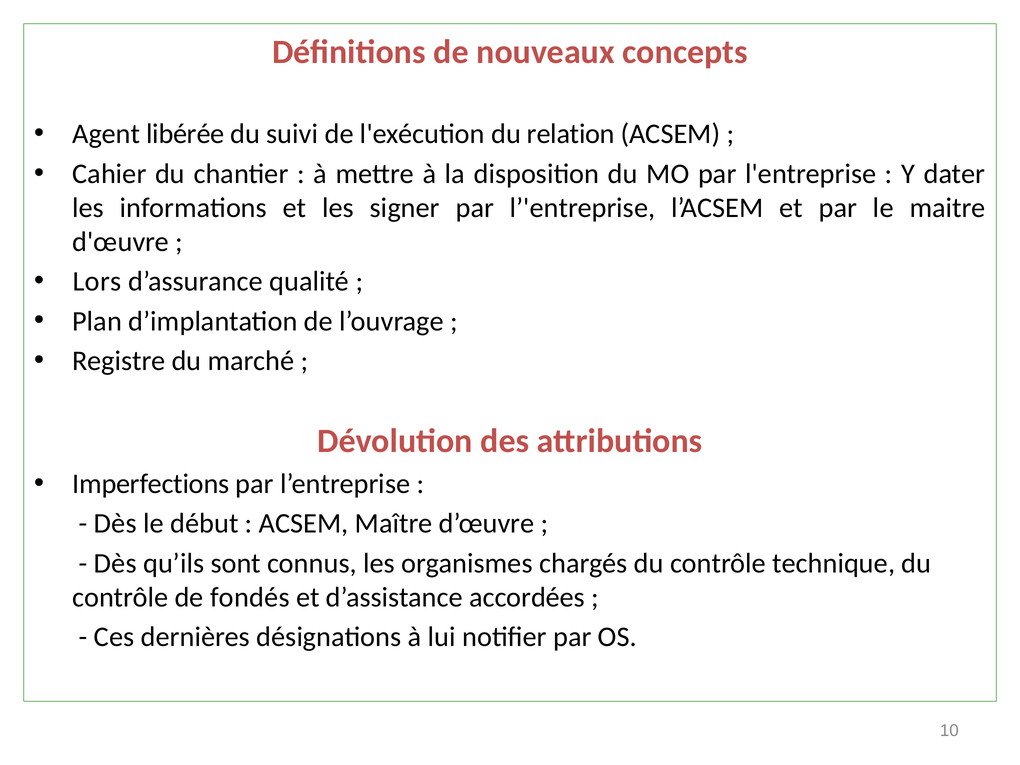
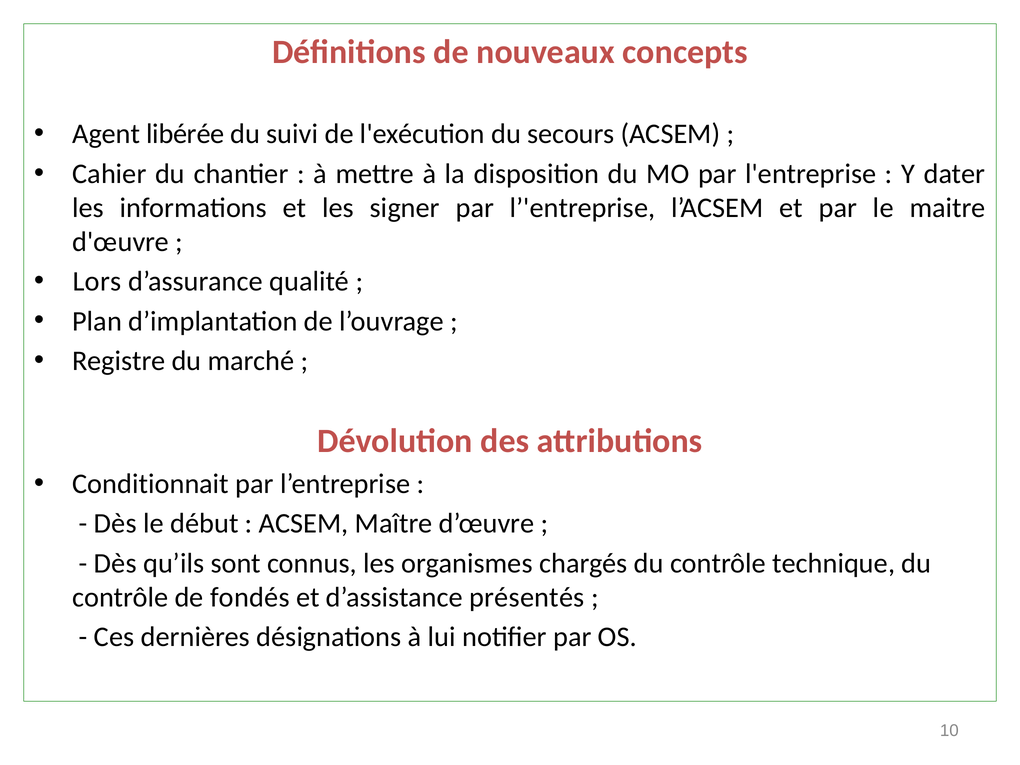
relation: relation -> secours (571, 134)
Imperfections: Imperfections -> Conditionnait (151, 484)
accordées: accordées -> présentés (527, 597)
